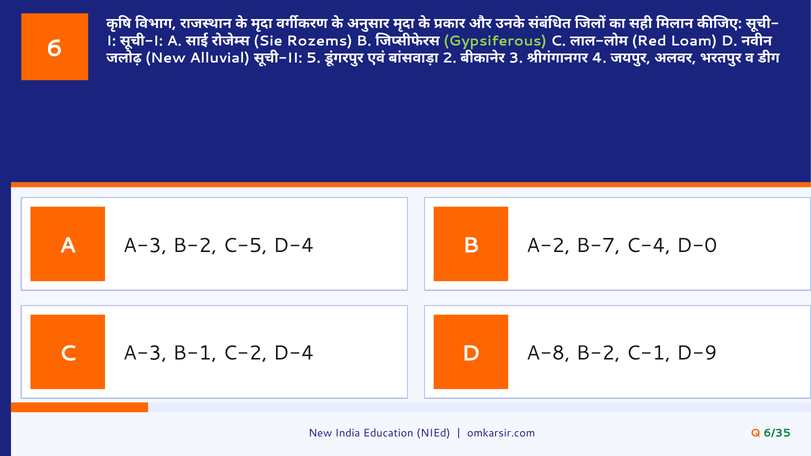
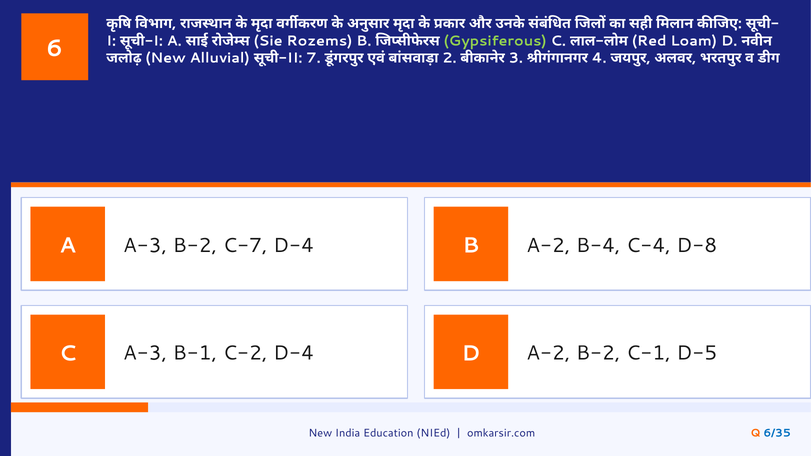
5: 5 -> 7 (313, 58)
C-5: C-5 -> C-7 (245, 245)
B-7: B-7 -> B-4 (598, 245)
D-0: D-0 -> D-8 (697, 245)
D A-8: A-8 -> A-2 (548, 353)
D-9: D-9 -> D-5 (697, 353)
6/35 colour: green -> blue (777, 433)
